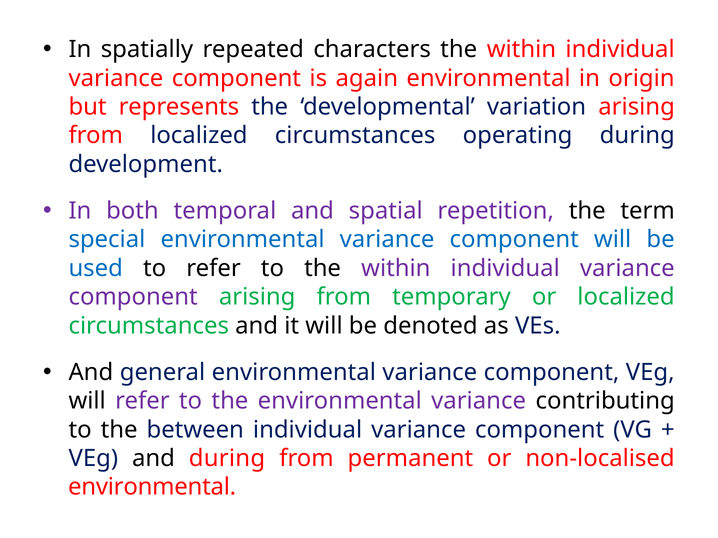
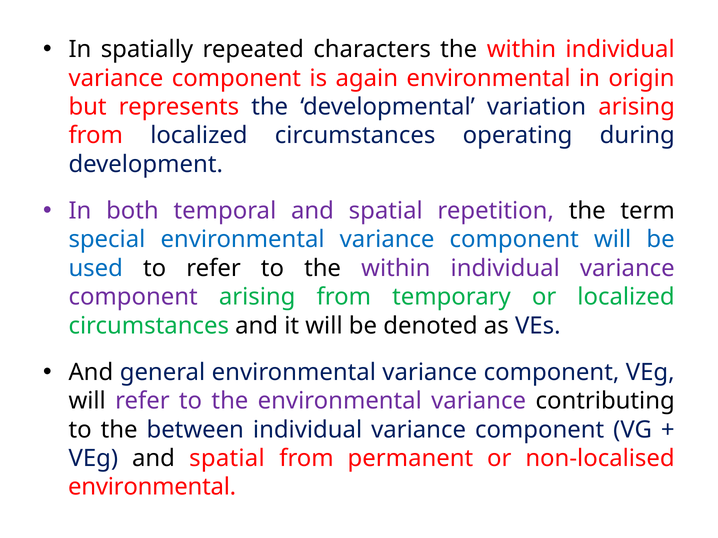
VEg and during: during -> spatial (227, 459)
